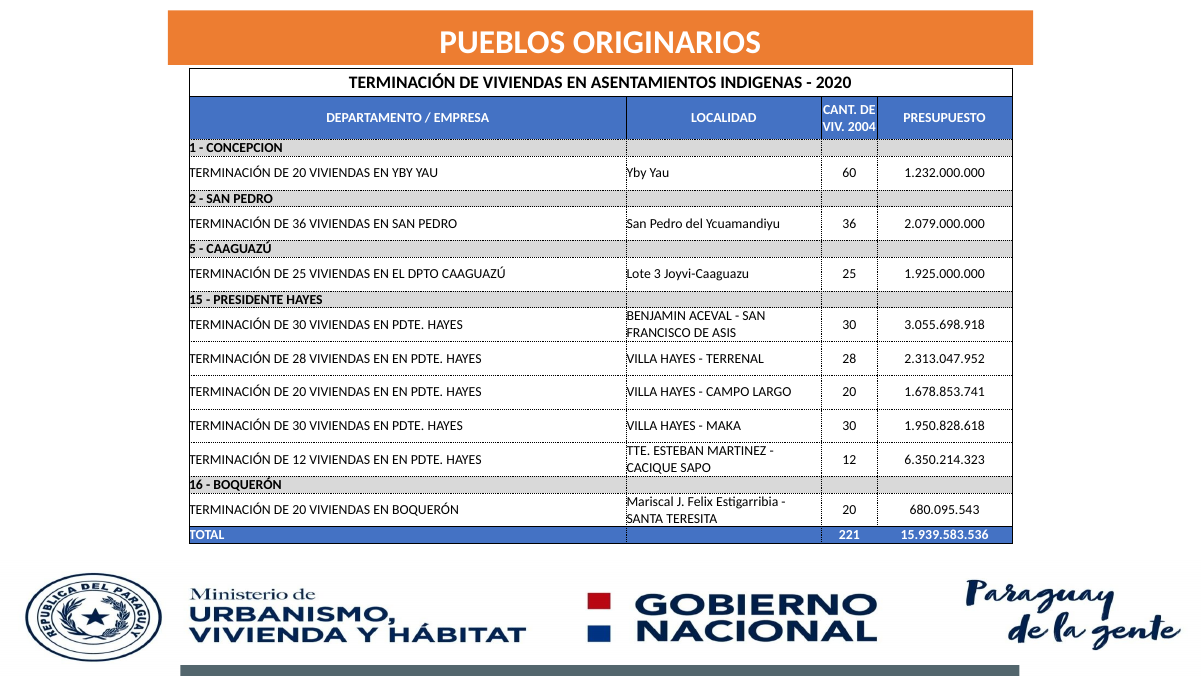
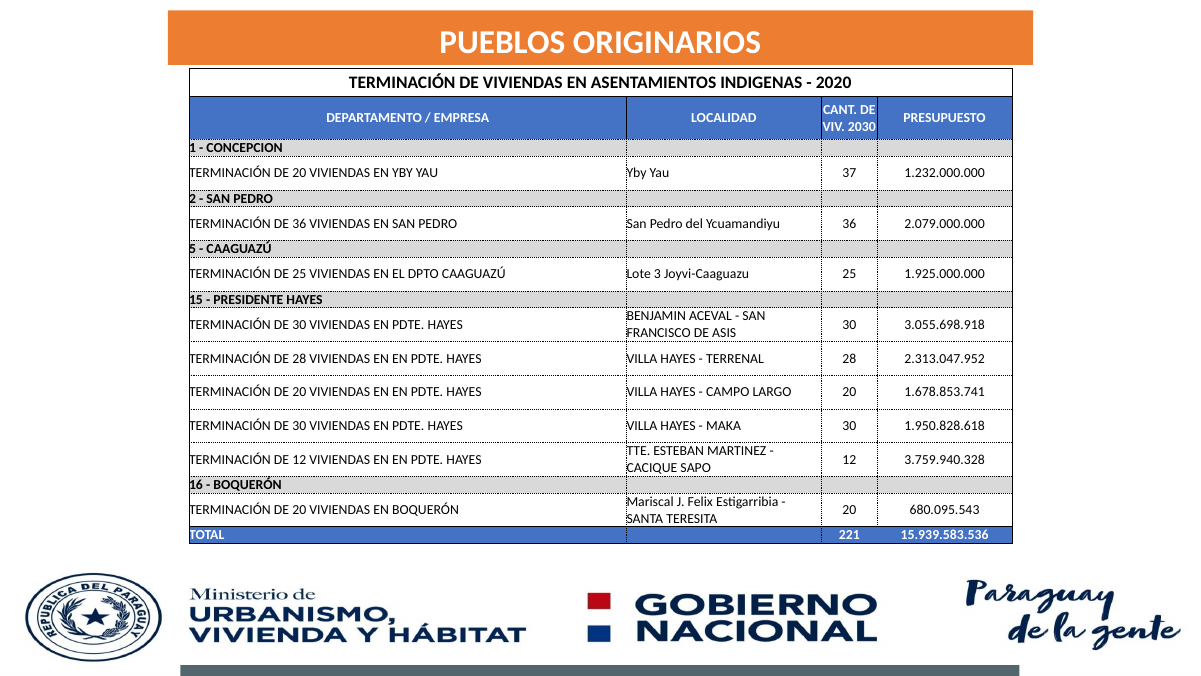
2004: 2004 -> 2030 (862, 127)
60: 60 -> 37 (849, 173)
6.350.214.323: 6.350.214.323 -> 3.759.940.328 (945, 459)
